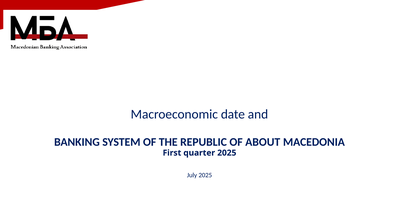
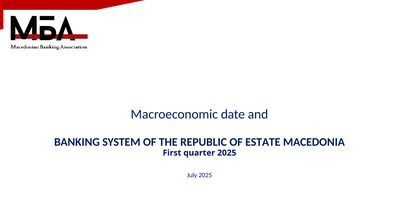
ABOUT: ABOUT -> ESTATE (263, 142)
